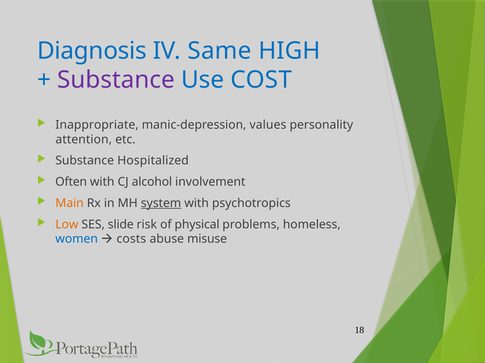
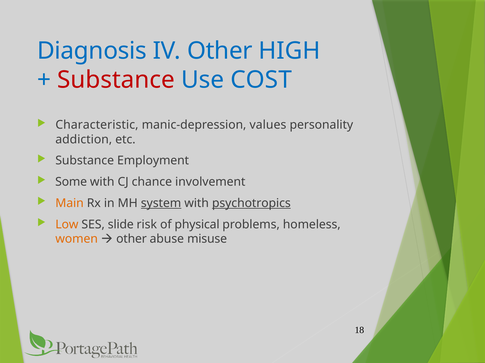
IV Same: Same -> Other (220, 51)
Substance colour: purple -> red (116, 80)
Inappropriate: Inappropriate -> Characteristic (97, 125)
attention: attention -> addiction (84, 140)
Hospitalized: Hospitalized -> Employment (153, 161)
Often: Often -> Some (71, 182)
alcohol: alcohol -> chance (152, 182)
psychotropics underline: none -> present (251, 204)
women colour: blue -> orange (77, 239)
costs: costs -> other (131, 239)
